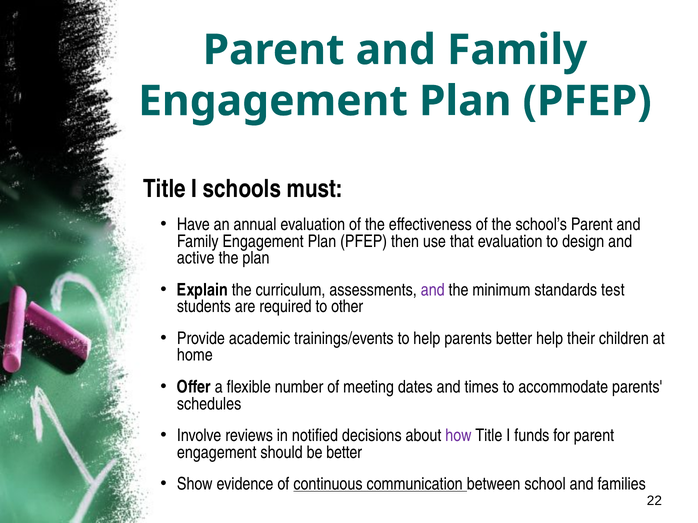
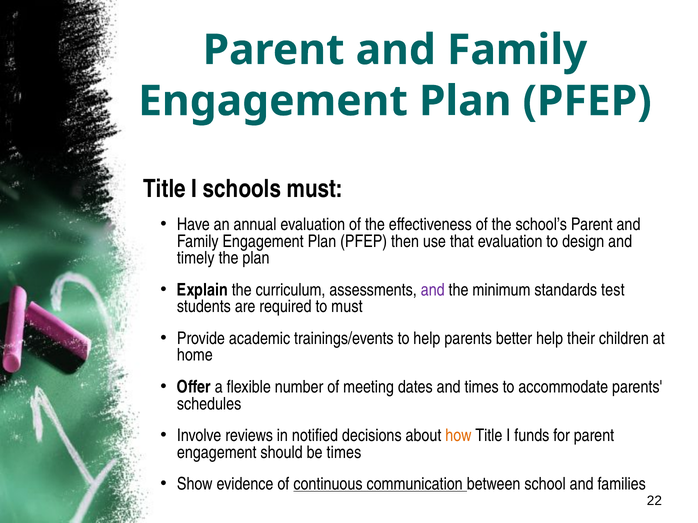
active: active -> timely (196, 258)
to other: other -> must (347, 307)
how colour: purple -> orange (458, 436)
be better: better -> times (344, 453)
